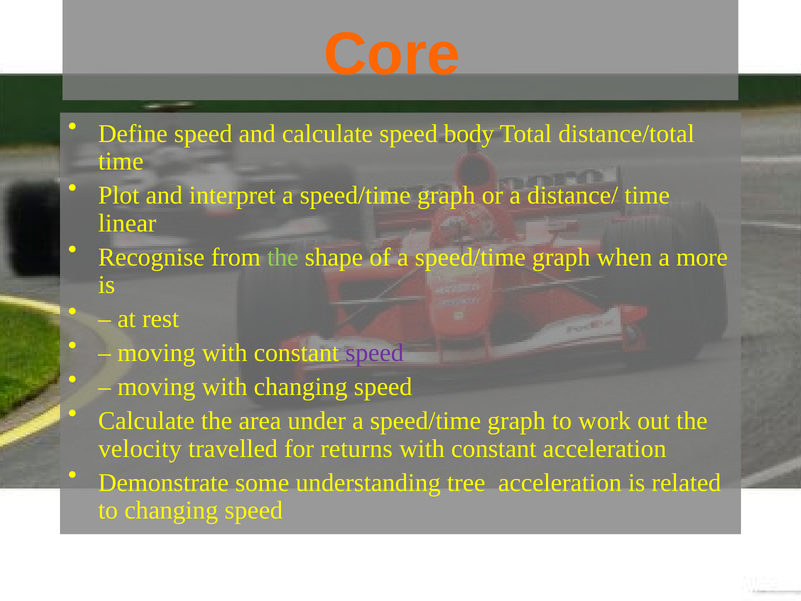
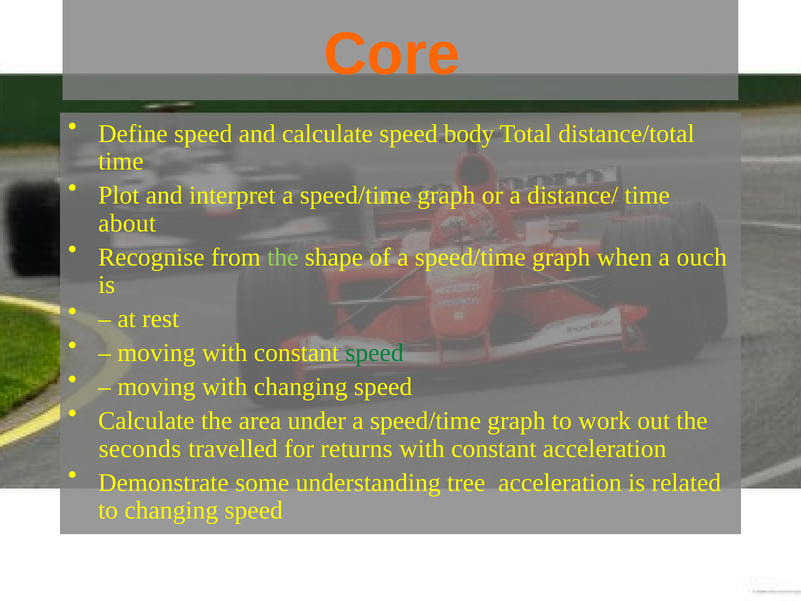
linear: linear -> about (127, 223)
more: more -> ouch (702, 257)
speed colour: purple -> green (375, 353)
velocity: velocity -> seconds (140, 448)
